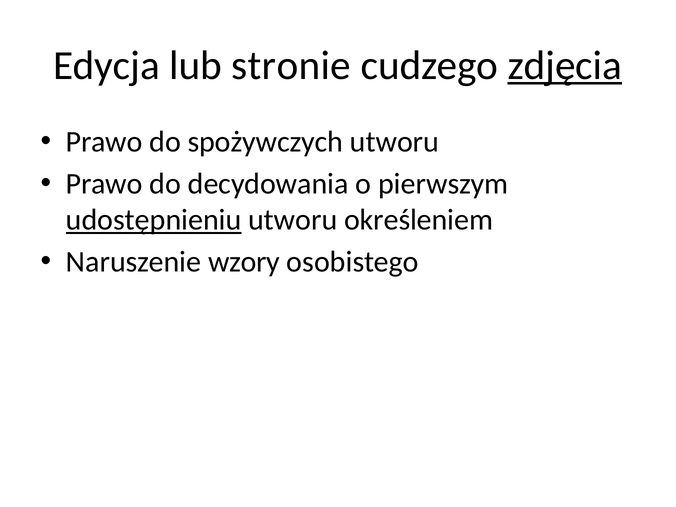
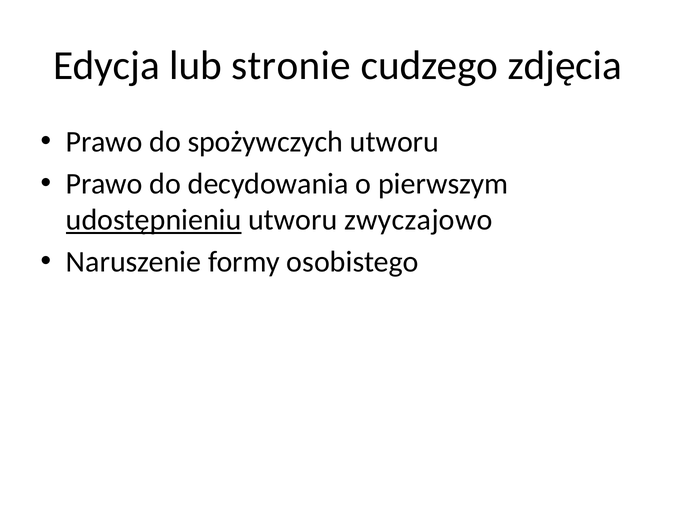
zdjęcia underline: present -> none (565, 65)
określeniem: określeniem -> zwyczajowo (418, 220)
wzory: wzory -> formy (244, 262)
